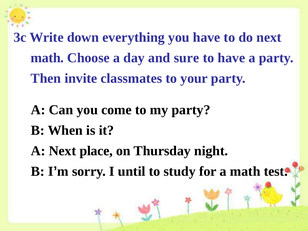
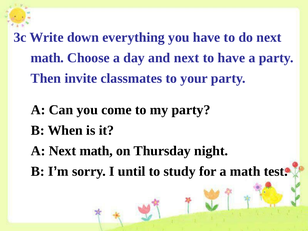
and sure: sure -> next (187, 58)
A Next place: place -> math (96, 151)
